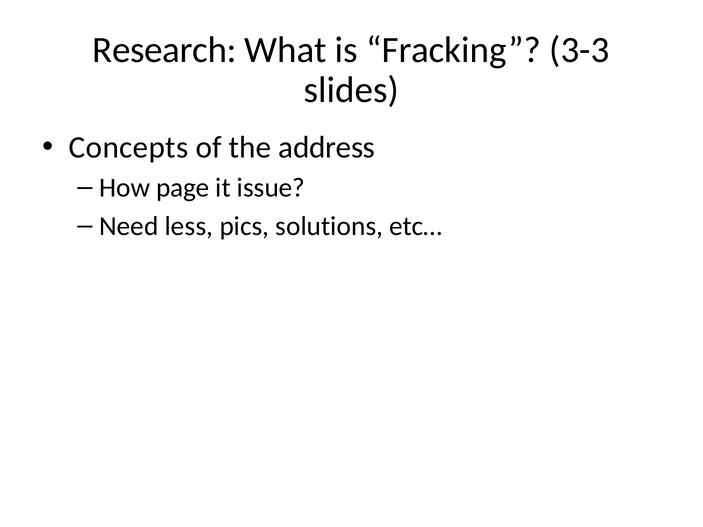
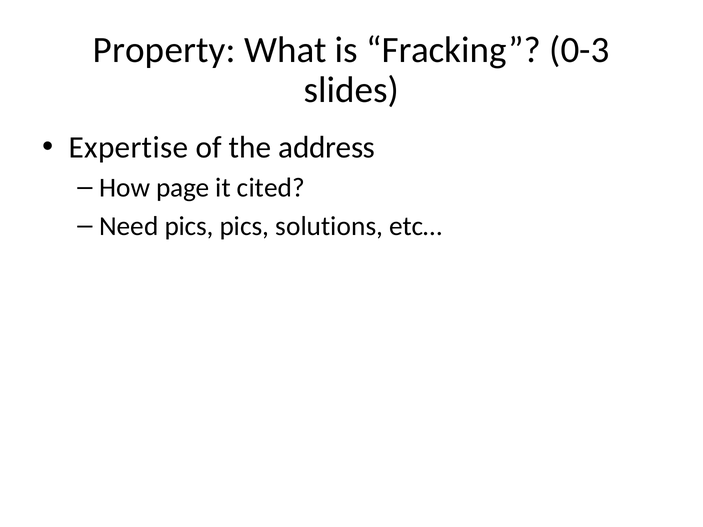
Research: Research -> Property (164, 50)
3-3: 3-3 -> 0-3 (579, 50)
Concepts: Concepts -> Expertise (129, 147)
issue: issue -> cited (271, 188)
Need less: less -> pics (189, 226)
